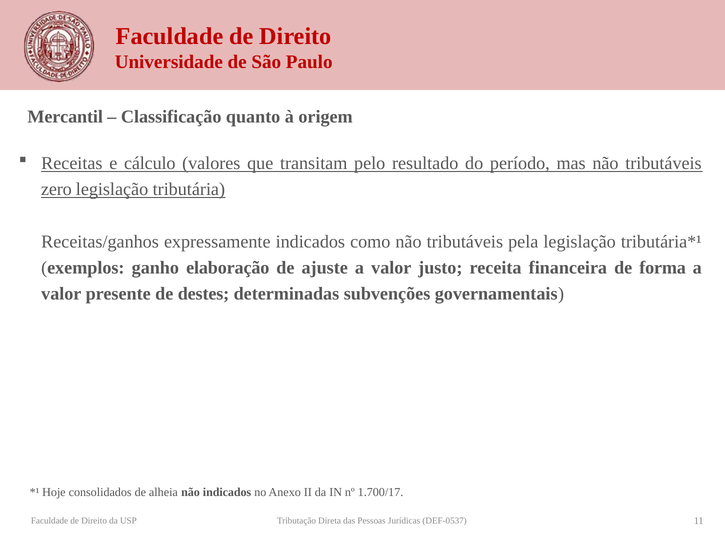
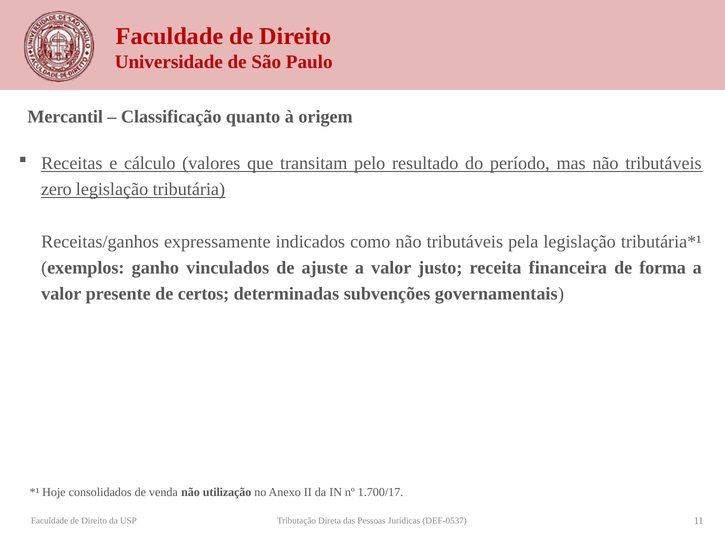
elaboração: elaboração -> vinculados (228, 268)
destes: destes -> certos (204, 294)
alheia: alheia -> venda (163, 492)
não indicados: indicados -> utilização (227, 492)
